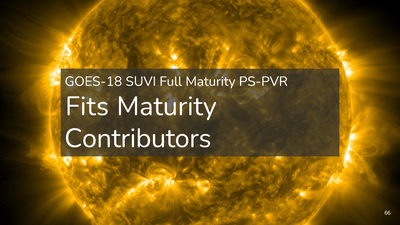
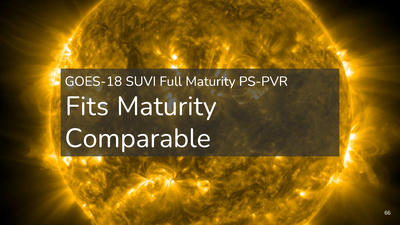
Contributors: Contributors -> Comparable (138, 138)
